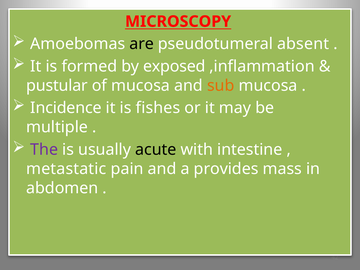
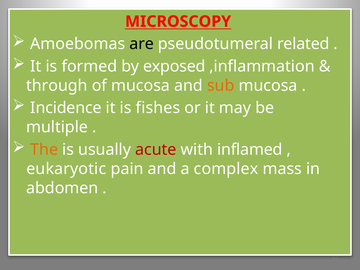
absent: absent -> related (303, 44)
pustular: pustular -> through (57, 86)
The colour: purple -> orange (44, 150)
acute colour: black -> red (156, 150)
intestine: intestine -> inflamed (250, 150)
metastatic: metastatic -> eukaryotic (66, 169)
provides: provides -> complex (226, 169)
